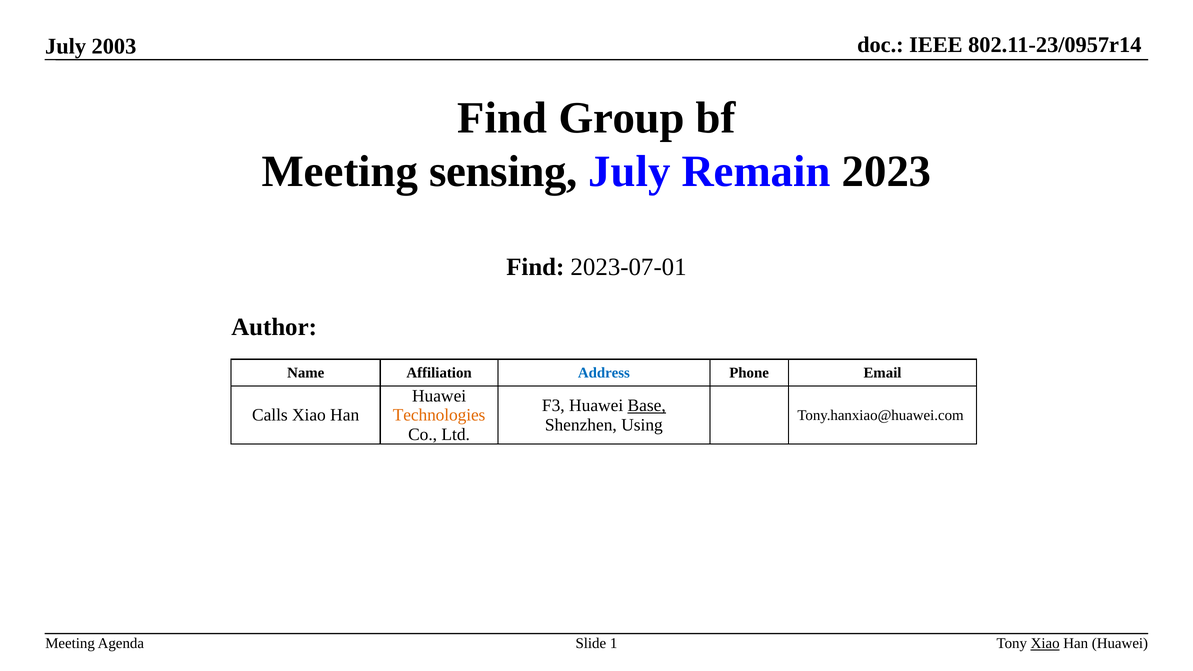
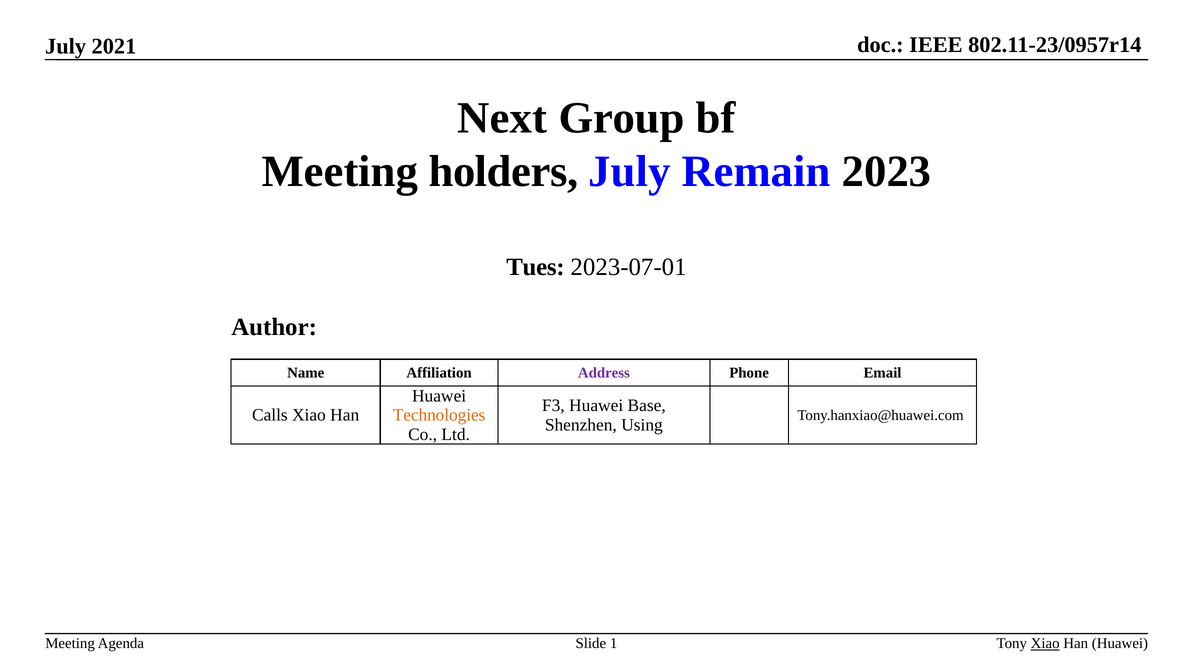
2003: 2003 -> 2021 (114, 46)
Find: Find -> Next (502, 118)
sensing: sensing -> holders (503, 172)
Find: Find -> Tues (535, 267)
Address colour: blue -> purple (604, 373)
Base underline: present -> none (647, 406)
